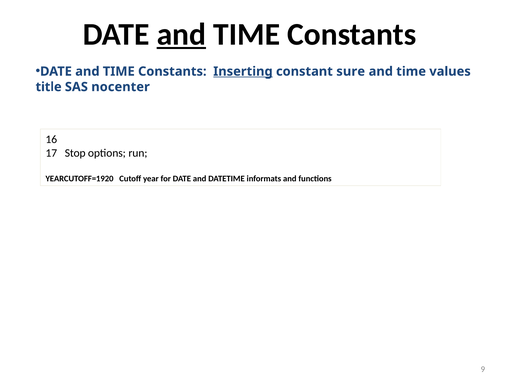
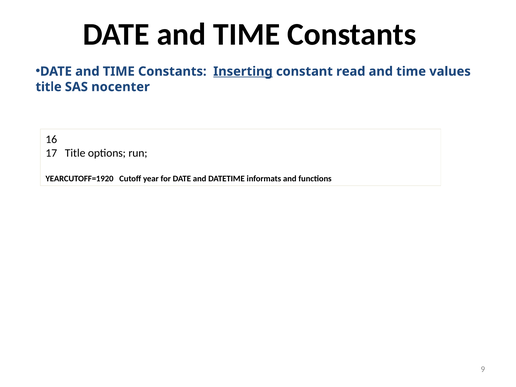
and underline: present -> none (181, 34)
sure: sure -> read (351, 71)
Stop: Stop -> Title (75, 153)
